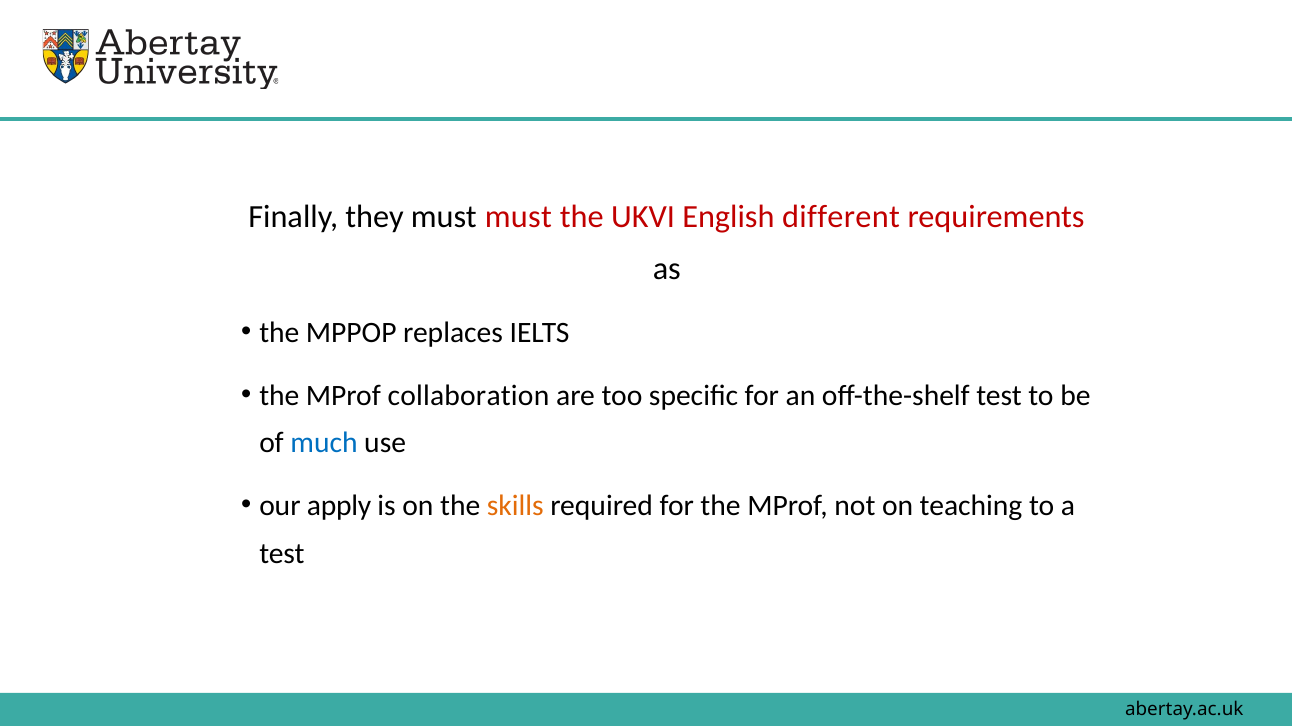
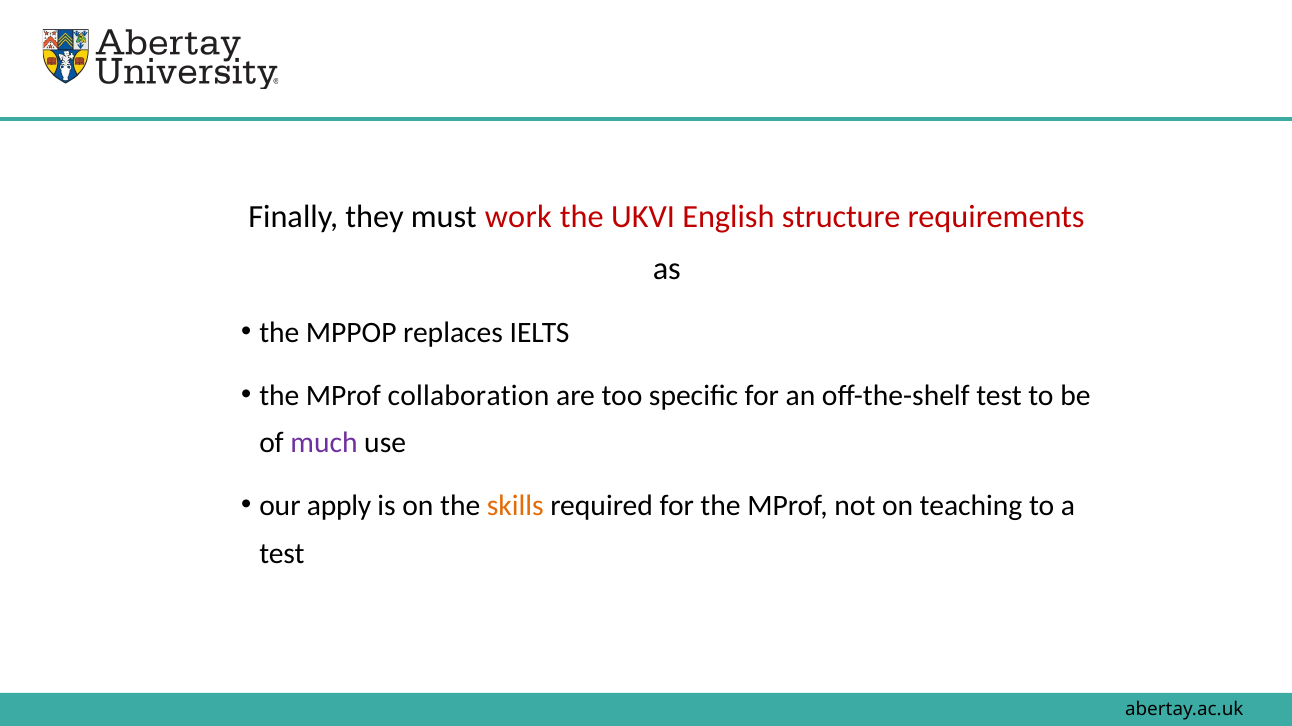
must must: must -> work (518, 217)
different: different -> structure (841, 217)
much colour: blue -> purple (324, 444)
